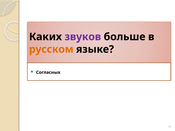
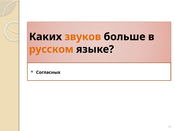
звуков colour: purple -> orange (83, 37)
